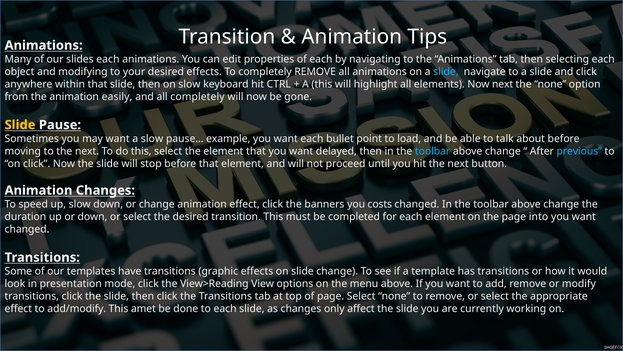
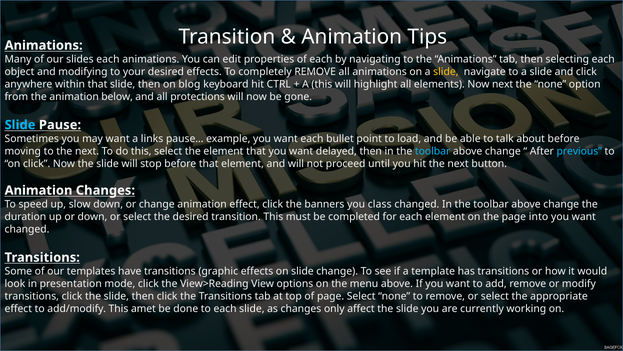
slide colour: light blue -> yellow (446, 72)
on slow: slow -> blog (189, 84)
easily: easily -> below (117, 97)
all completely: completely -> protections (198, 97)
Slide colour: yellow -> light blue (20, 125)
a slow: slow -> links (152, 139)
costs: costs -> class (380, 204)
